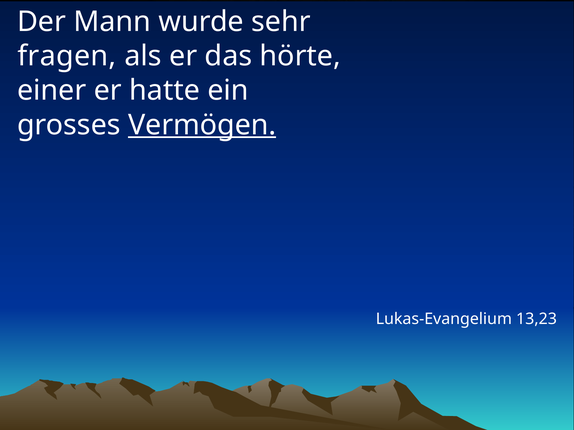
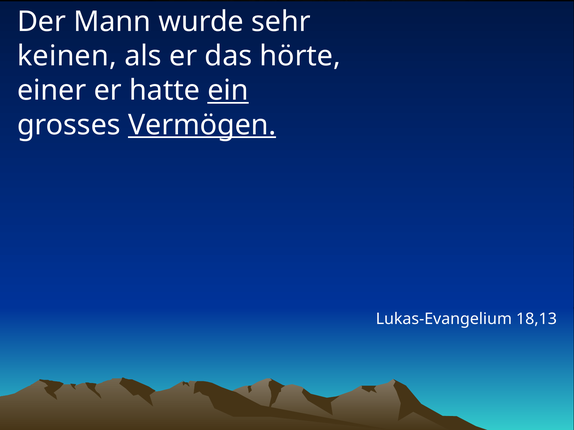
fragen: fragen -> keinen (67, 56)
ein underline: none -> present (228, 91)
13,23: 13,23 -> 18,13 (537, 319)
